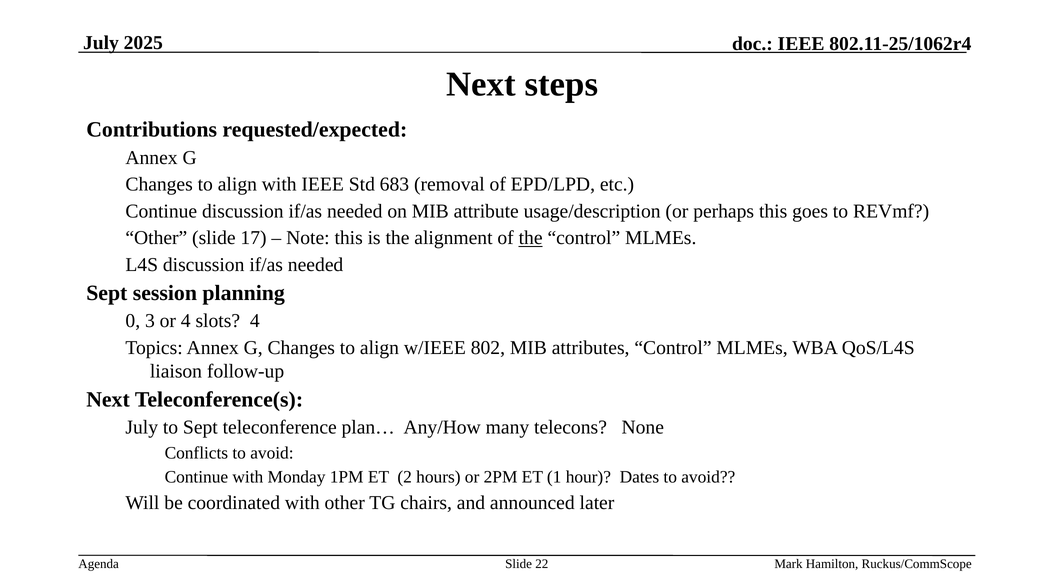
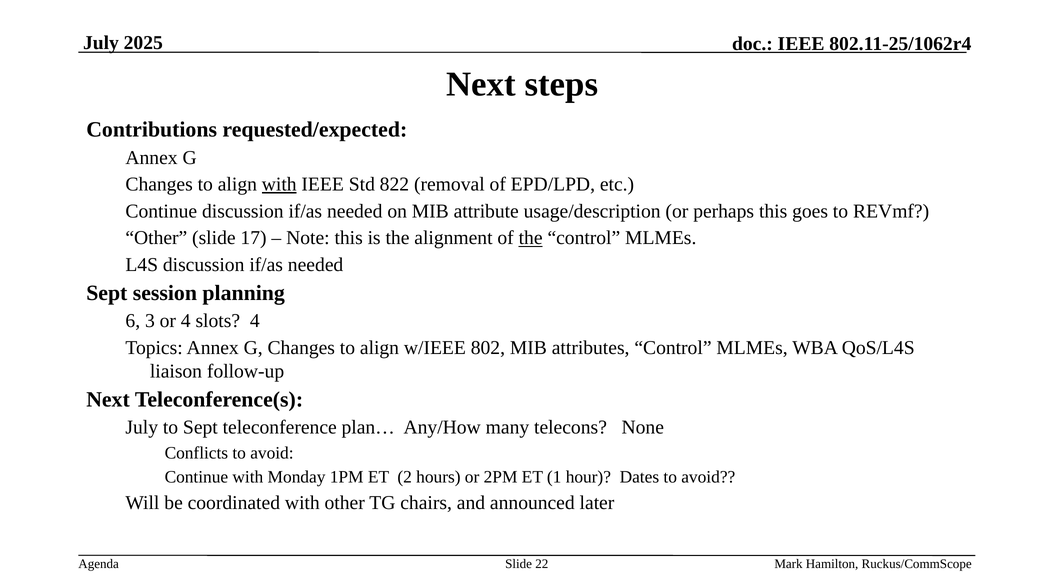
with underline: none -> present (279, 184)
683: 683 -> 822 (394, 184)
0: 0 -> 6 (133, 321)
